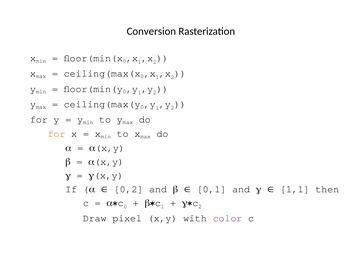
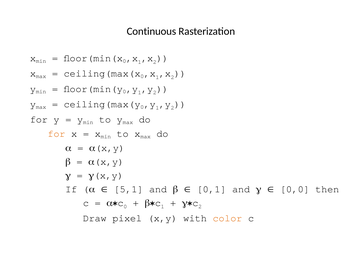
Conversion: Conversion -> Continuous (151, 31)
0,2: 0,2 -> 5,1 (129, 190)
1,1: 1,1 -> 0,0 (295, 190)
color colour: purple -> orange (227, 219)
